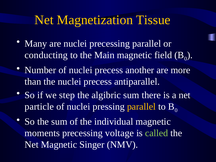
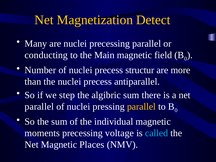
Tissue: Tissue -> Detect (153, 20)
another: another -> structur (140, 70)
particle: particle -> parallel (39, 107)
called colour: light green -> light blue (157, 133)
Singer: Singer -> Places (92, 145)
